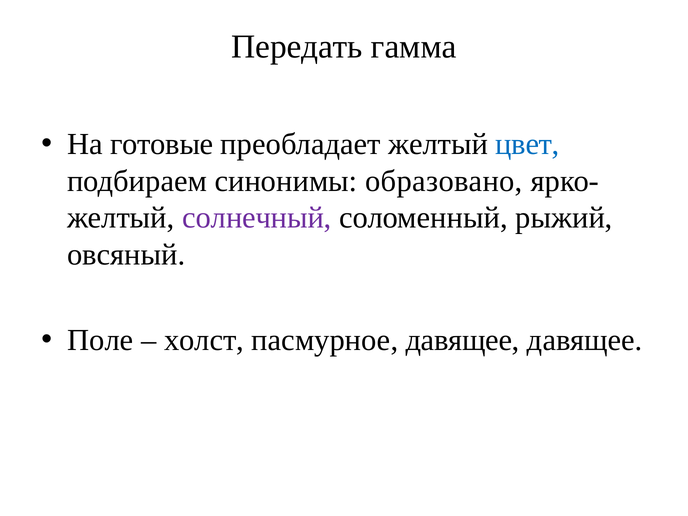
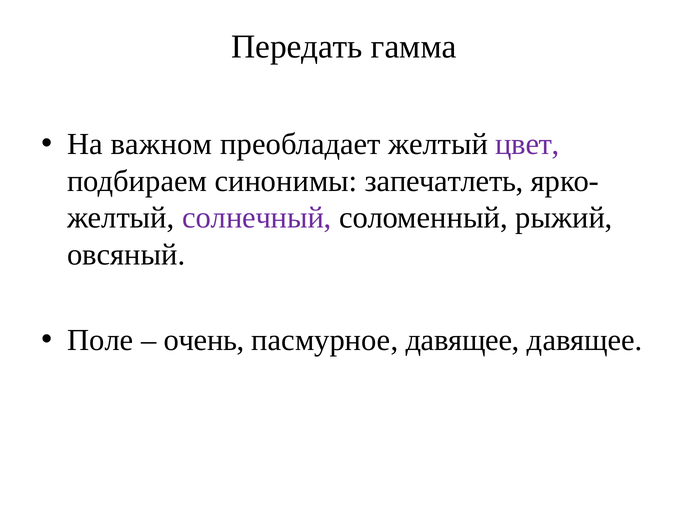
готовые: готовые -> важном (161, 144)
цвет colour: blue -> purple (527, 144)
образовано: образовано -> запечатлеть (444, 181)
холст: холст -> очень (204, 340)
